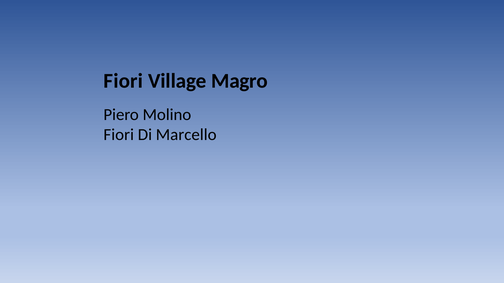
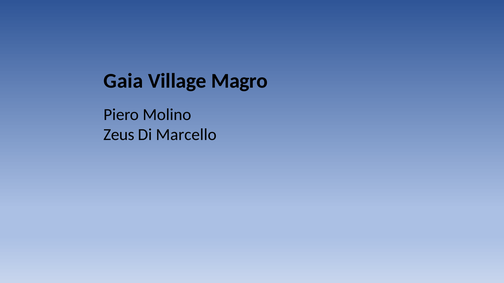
Fiori: Fiori -> Gaia (123, 81)
Fiori: Fiori -> Zeus (119, 135)
